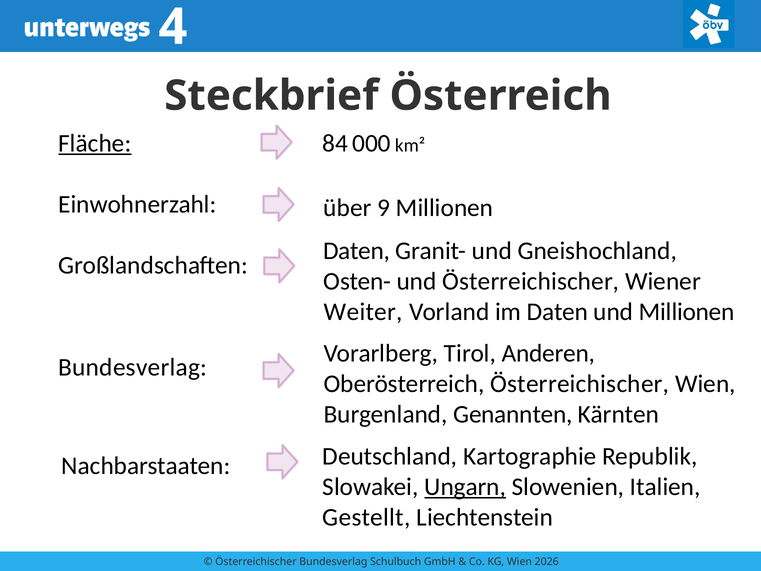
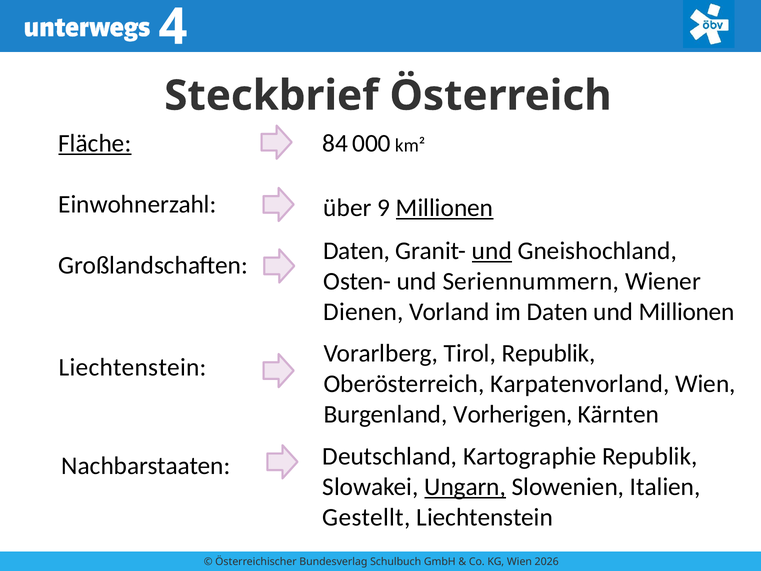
Millionen underline: none -> present (445, 208)
und underline: none -> present (492, 251)
und Österreichischer: Österreichischer -> Seriennummern (531, 281)
Weiter: Weiter -> Dienen (363, 312)
Tirol Anderen: Anderen -> Republik (549, 353)
Bundesverlag: Bundesverlag -> Liechtenstein (133, 367)
Oberösterreich Österreichischer: Österreichischer -> Karpatenvorland (580, 384)
Genannten: Genannten -> Vorherigen (513, 414)
